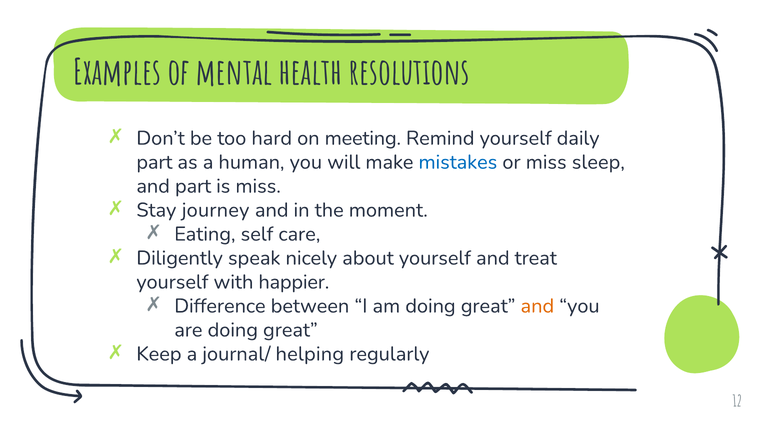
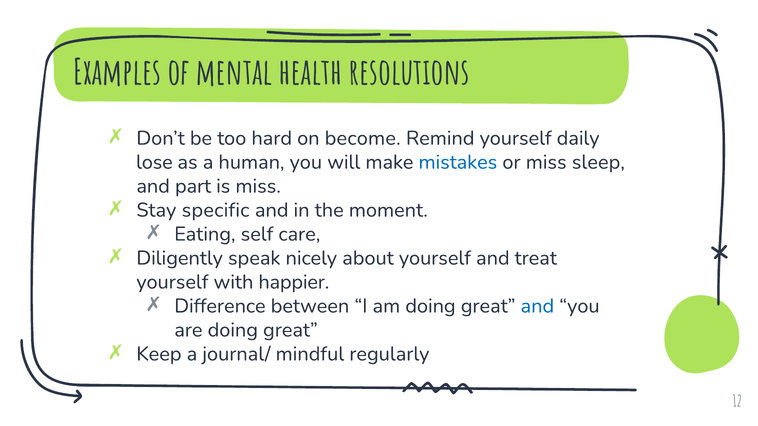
meeting: meeting -> become (363, 138)
part: part -> lose (154, 162)
journey: journey -> specific (216, 210)
and colour: orange -> blue (537, 306)
helping: helping -> mindful (310, 354)
